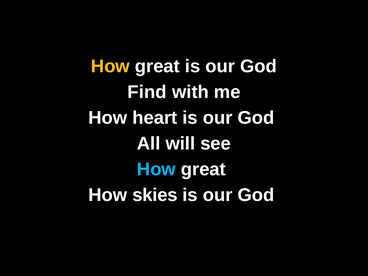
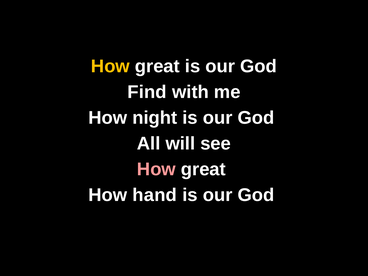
heart: heart -> night (155, 118)
How colour: light blue -> pink (156, 169)
skies: skies -> hand (155, 195)
